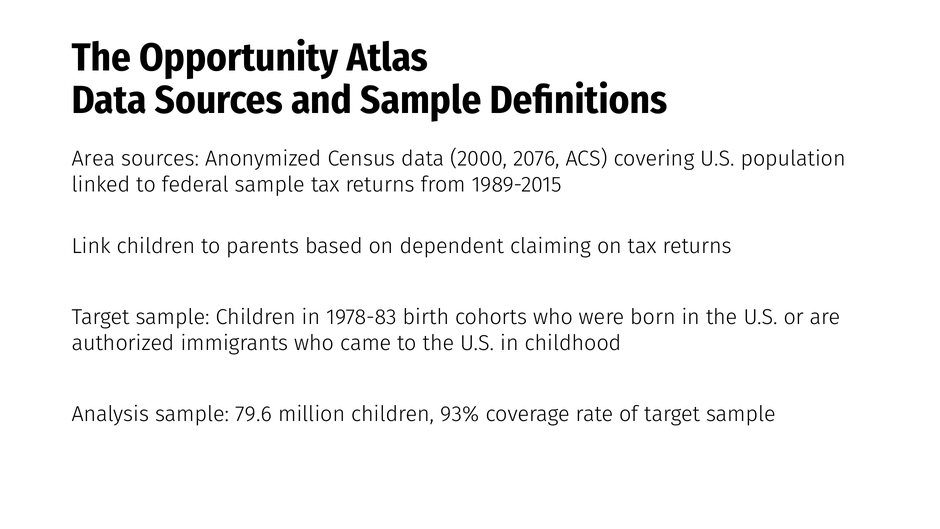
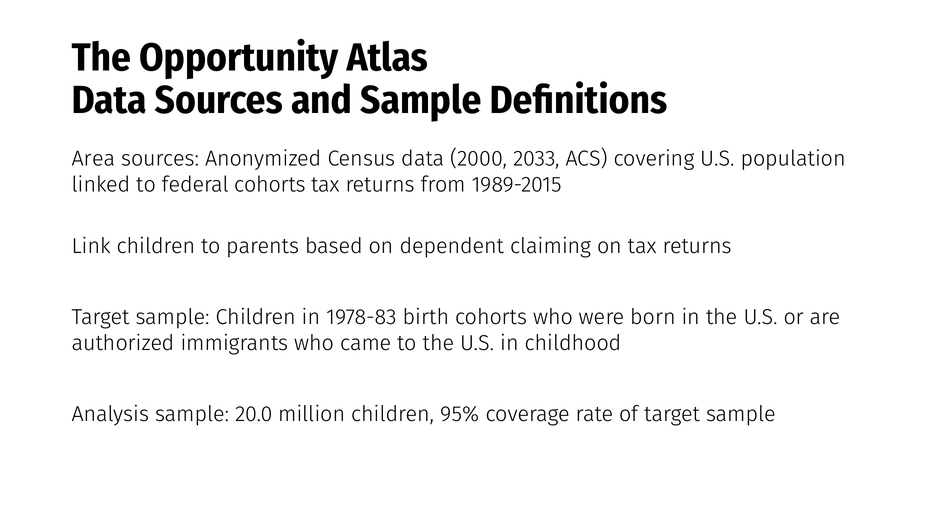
2076: 2076 -> 2033 (536, 159)
federal sample: sample -> cohorts (270, 184)
79.6: 79.6 -> 20.0 (254, 414)
93%: 93% -> 95% (460, 414)
